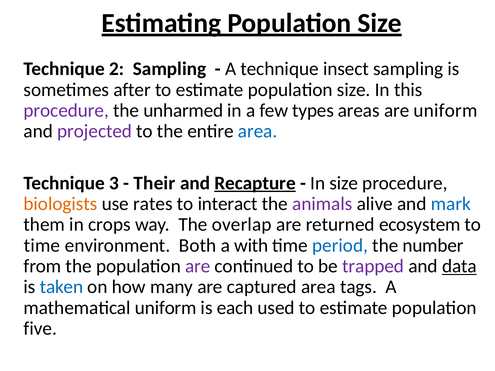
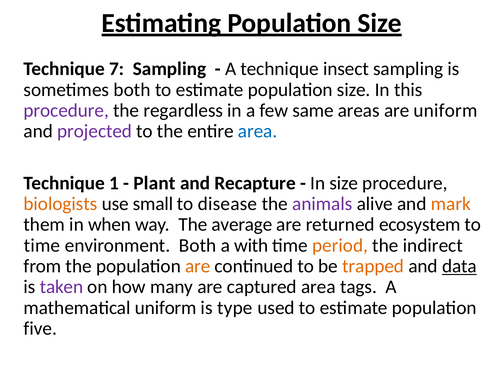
2: 2 -> 7 (117, 69)
sometimes after: after -> both (132, 90)
unharmed: unharmed -> regardless (183, 111)
types: types -> same (313, 111)
3: 3 -> 1 (114, 183)
Their: Their -> Plant (154, 183)
Recapture underline: present -> none (255, 183)
rates: rates -> small (153, 204)
interact: interact -> disease (228, 204)
mark colour: blue -> orange (451, 204)
crops: crops -> when (109, 225)
overlap: overlap -> average (242, 225)
period colour: blue -> orange (340, 246)
number: number -> indirect (433, 246)
are colour: purple -> orange (198, 266)
trapped colour: purple -> orange (373, 266)
taken colour: blue -> purple (61, 287)
each: each -> type (235, 308)
